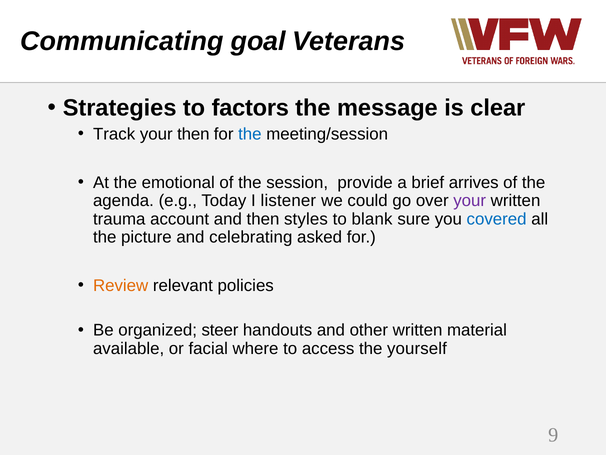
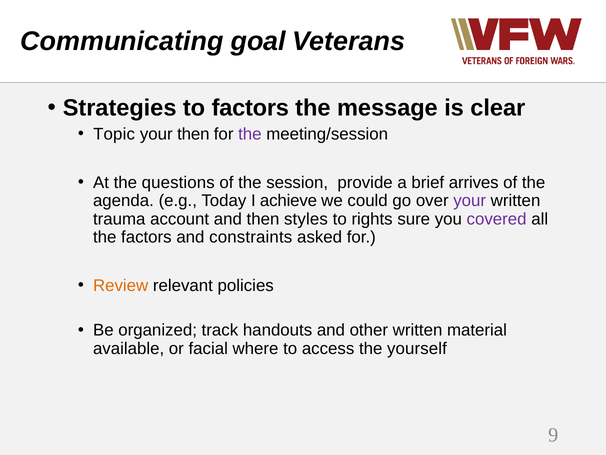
Track: Track -> Topic (114, 134)
the colour: blue -> purple (250, 134)
emotional: emotional -> questions (178, 182)
listener: listener -> achieve (288, 201)
blank: blank -> rights (372, 219)
covered colour: blue -> purple (497, 219)
the picture: picture -> factors (146, 237)
celebrating: celebrating -> constraints (251, 237)
steer: steer -> track (220, 330)
